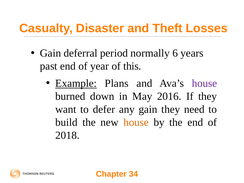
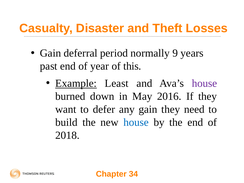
6: 6 -> 9 (175, 53)
Plans: Plans -> Least (117, 83)
house colour: orange -> blue (136, 122)
